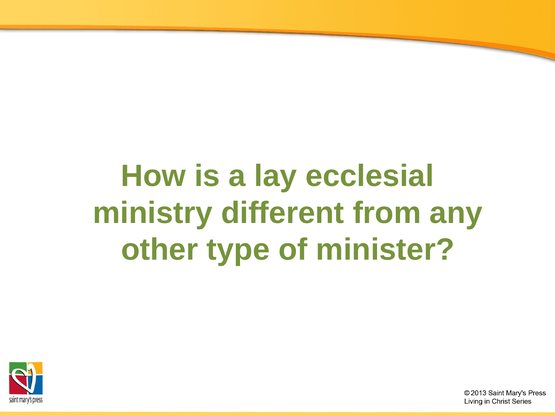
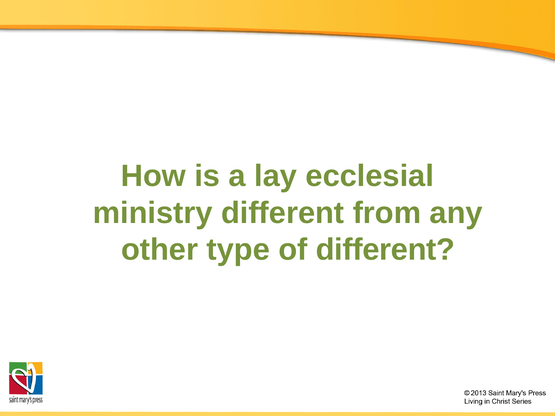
of minister: minister -> different (385, 250)
